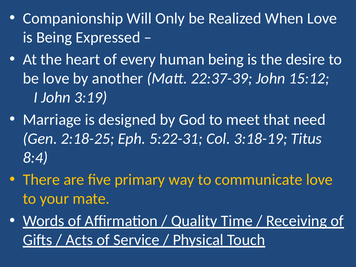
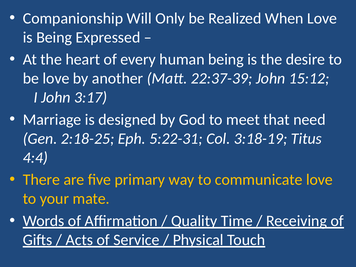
3:19: 3:19 -> 3:17 (91, 97)
8:4: 8:4 -> 4:4 (35, 158)
